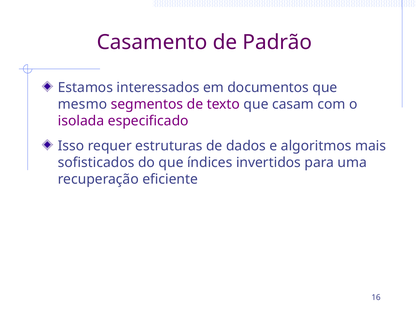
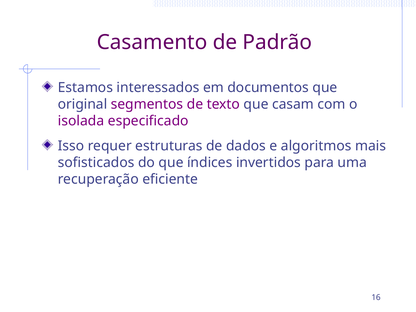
mesmo: mesmo -> original (83, 104)
